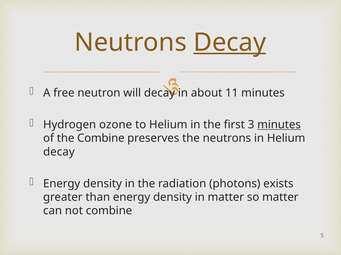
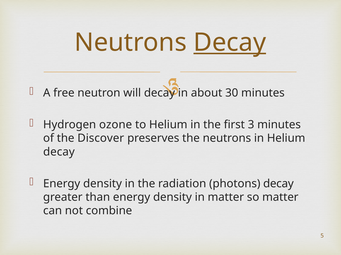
11: 11 -> 30 (232, 93)
minutes underline: present -> none (279, 125)
the Combine: Combine -> Discover (101, 139)
photons exists: exists -> decay (278, 184)
